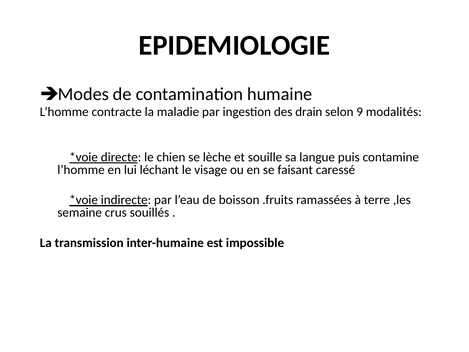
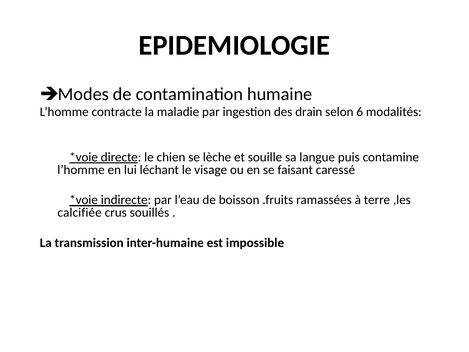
9: 9 -> 6 (360, 112)
semaine: semaine -> calcifiée (80, 212)
